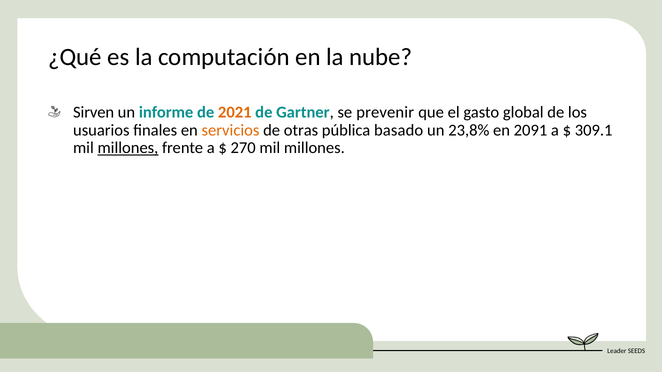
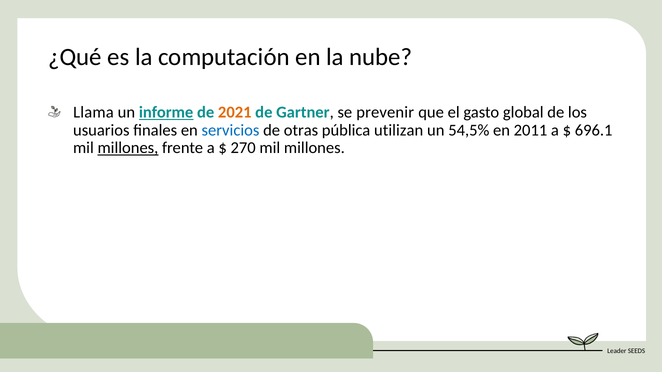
Sirven: Sirven -> Llama (93, 112)
informe underline: none -> present (166, 112)
servicios colour: orange -> blue (230, 130)
basado: basado -> utilizan (399, 130)
23,8%: 23,8% -> 54,5% (469, 130)
2091: 2091 -> 2011 (531, 130)
309.1: 309.1 -> 696.1 (594, 130)
